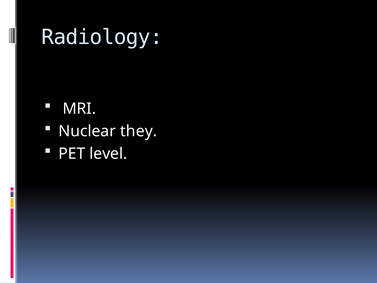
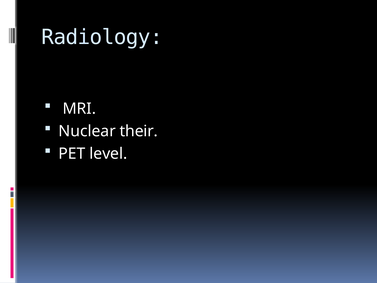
they: they -> their (139, 131)
